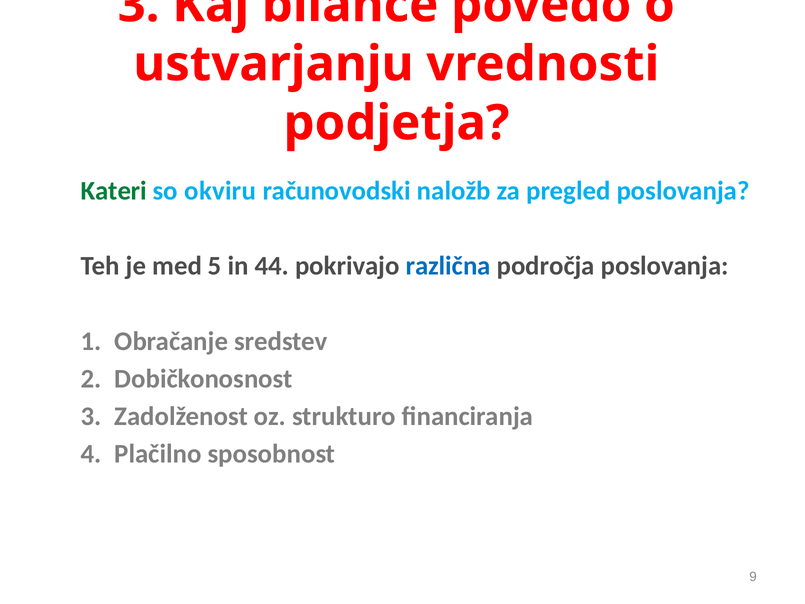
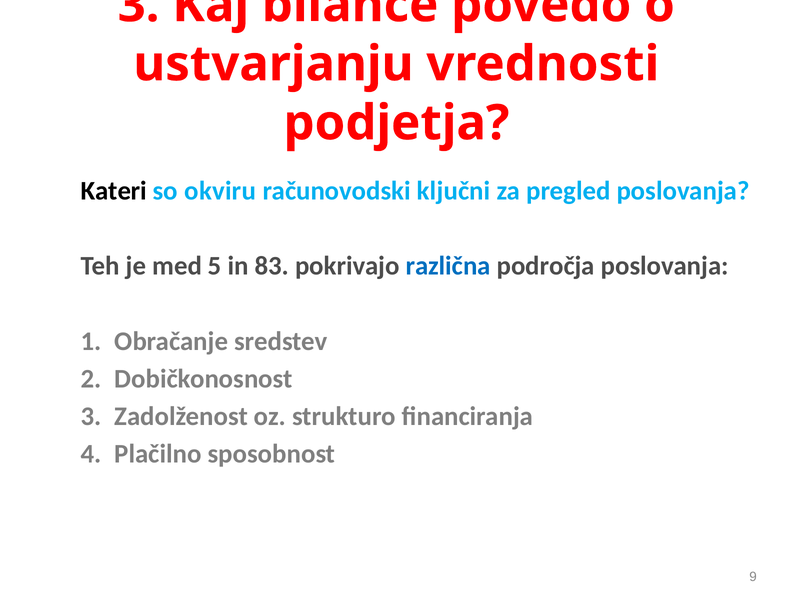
Kateri colour: green -> black (114, 191)
naložb: naložb -> ključni (454, 191)
44: 44 -> 83 (272, 266)
